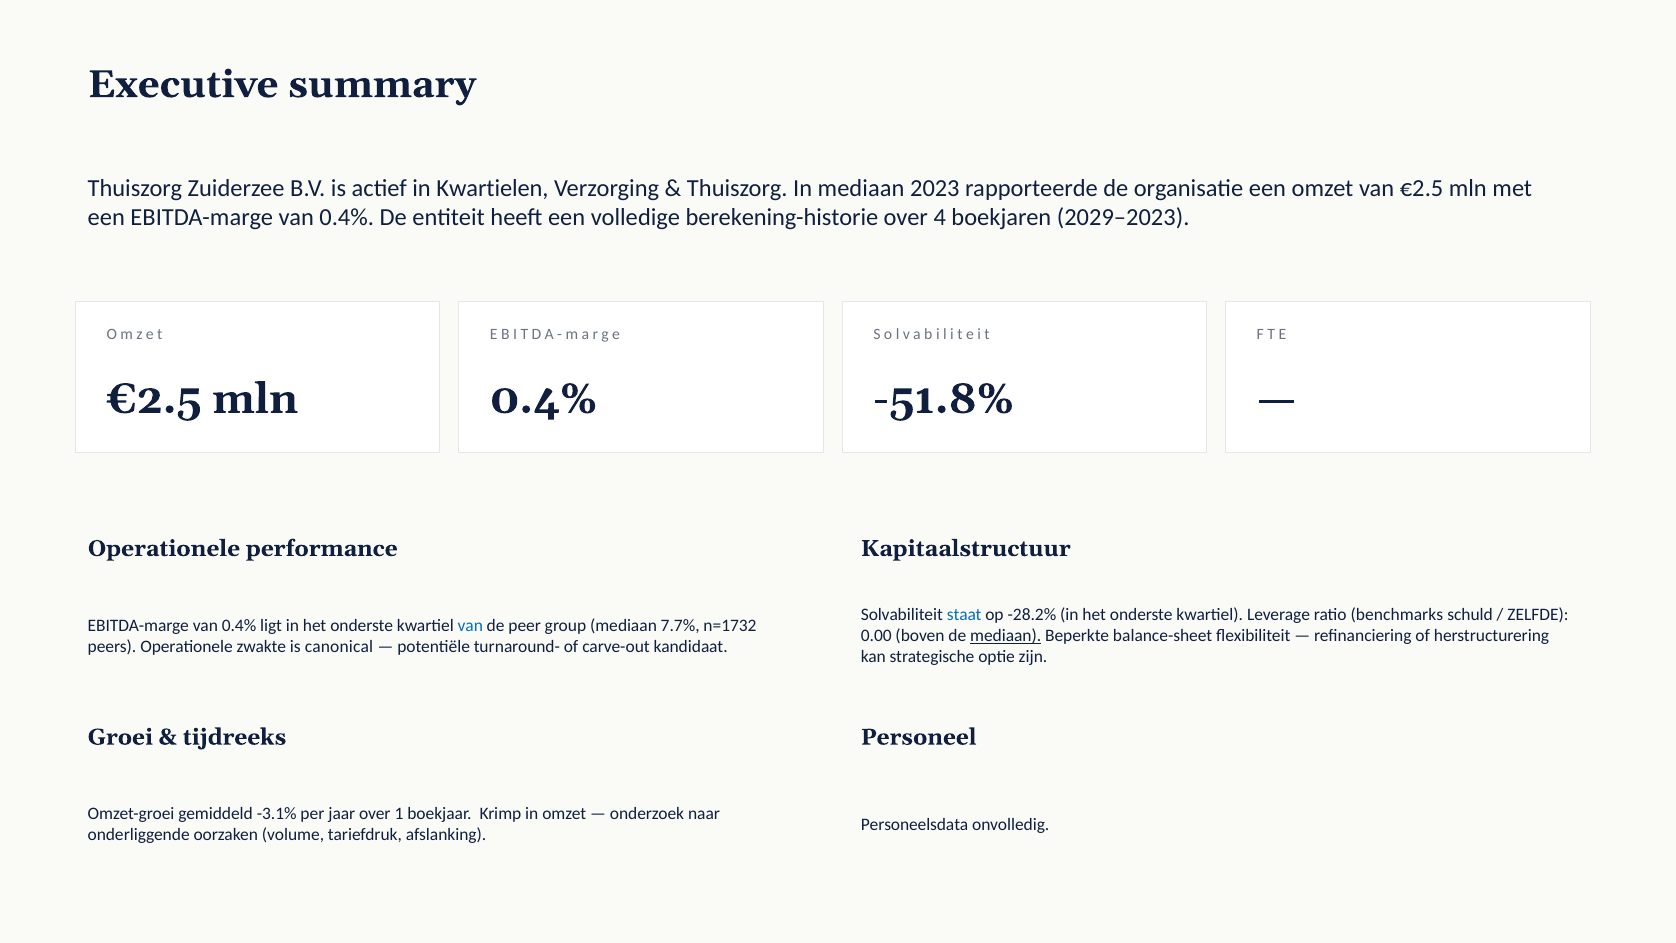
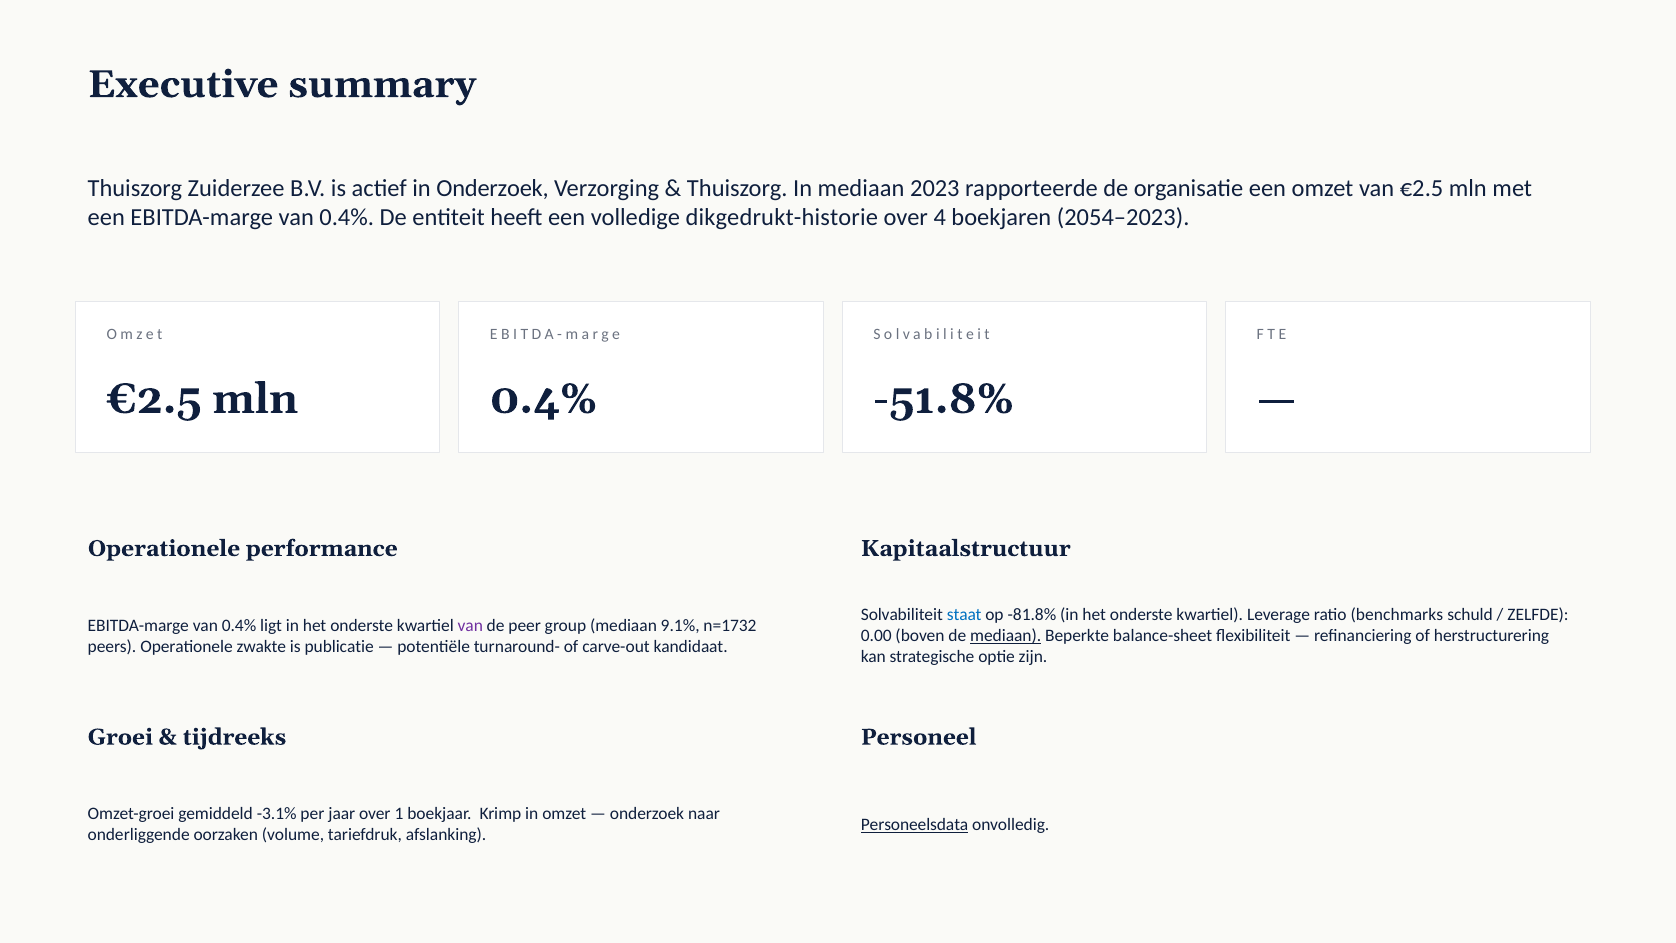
in Kwartielen: Kwartielen -> Onderzoek (493, 188)
berekening-historie: berekening-historie -> dikgedrukt-historie (782, 217)
2029–2023: 2029–2023 -> 2054–2023 (1123, 217)
-28.2%: -28.2% -> -81.8% (1032, 615)
van colour: blue -> purple (470, 625)
7.7%: 7.7% -> 9.1% (680, 625)
canonical: canonical -> publicatie (339, 646)
Personeelsdata underline: none -> present (915, 824)
